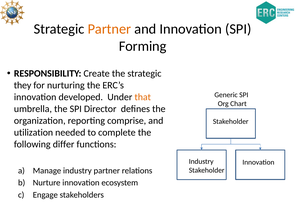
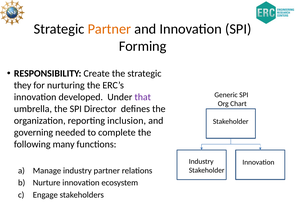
that colour: orange -> purple (143, 97)
comprise: comprise -> inclusion (127, 121)
utilization: utilization -> governing (33, 133)
differ: differ -> many (64, 144)
